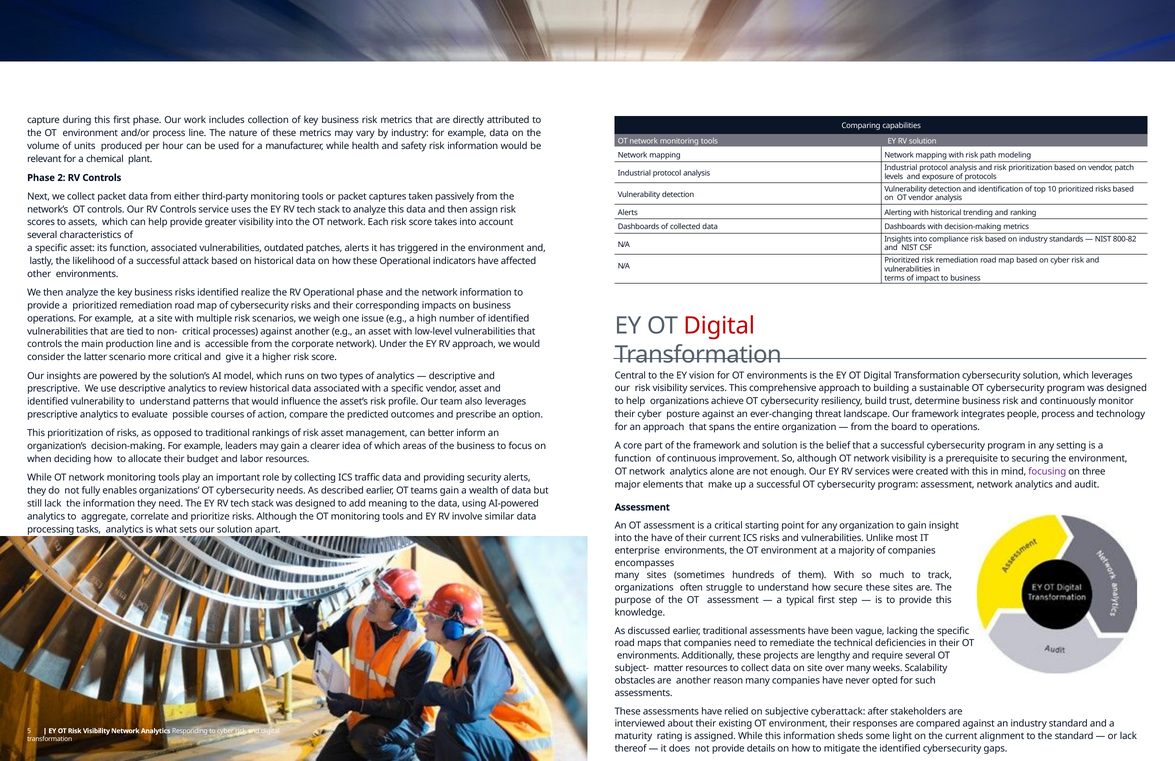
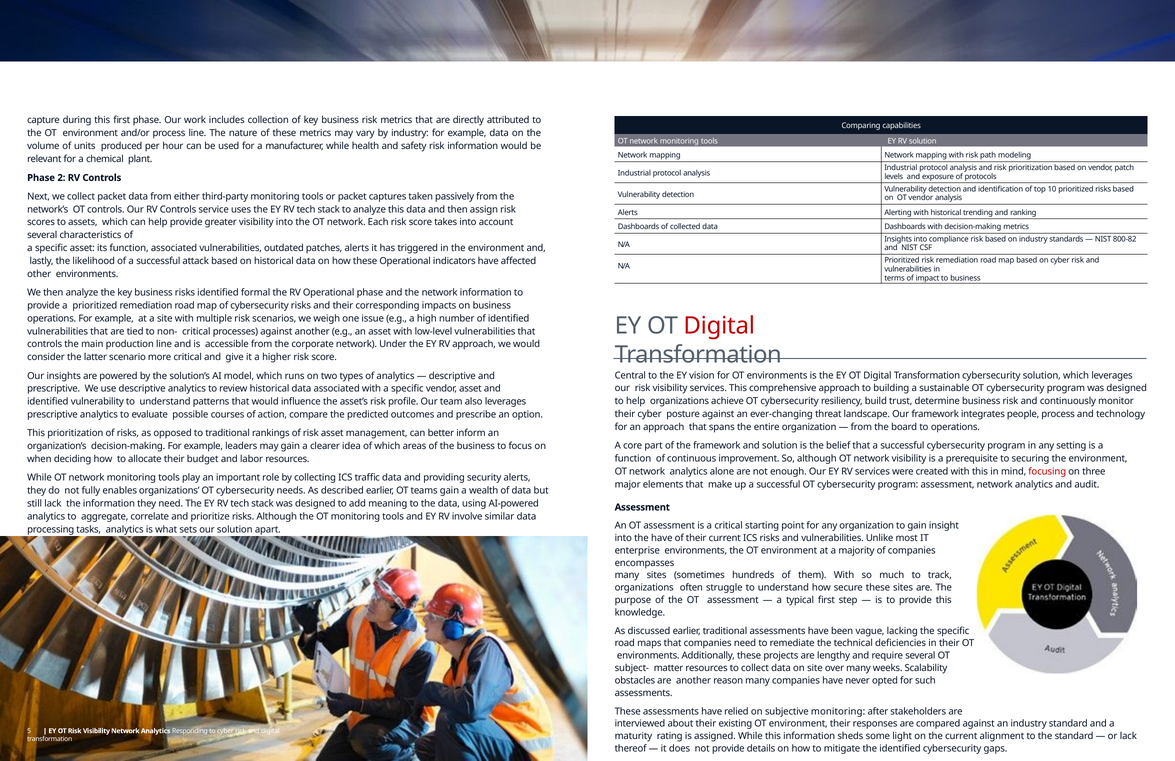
realize: realize -> formal (256, 292)
focusing colour: purple -> red (1047, 471)
subjective cyberattack: cyberattack -> monitoring (838, 711)
